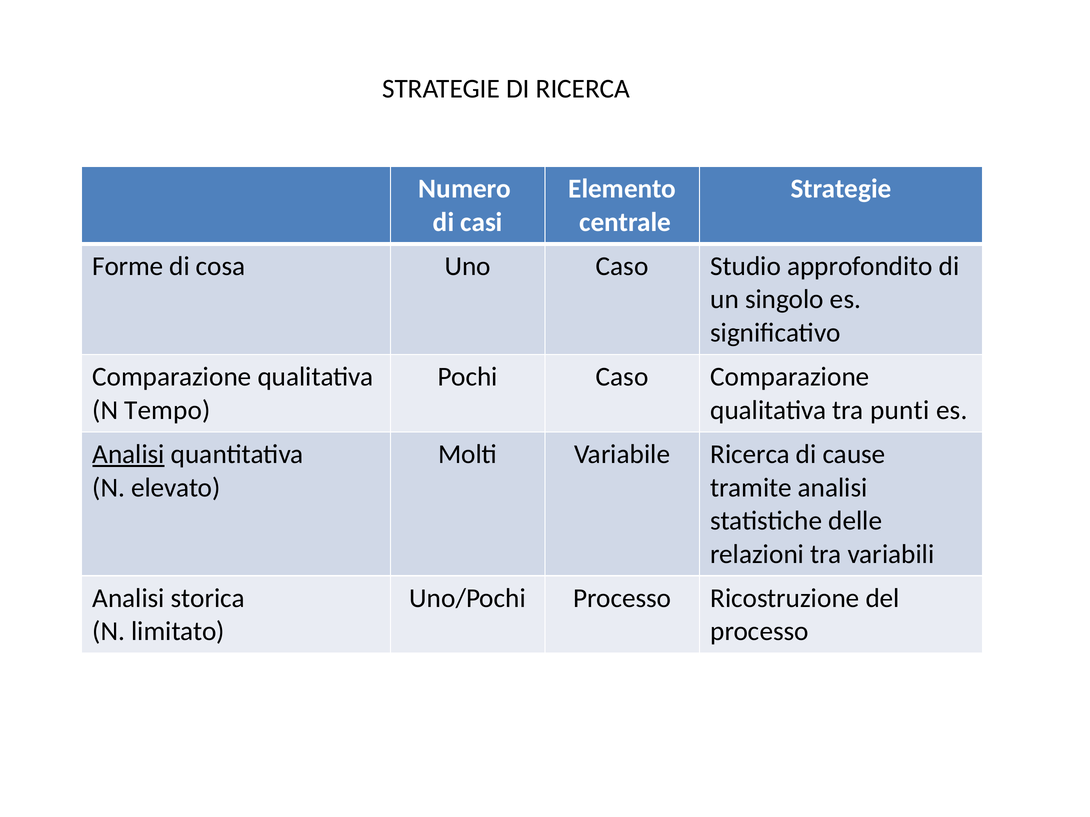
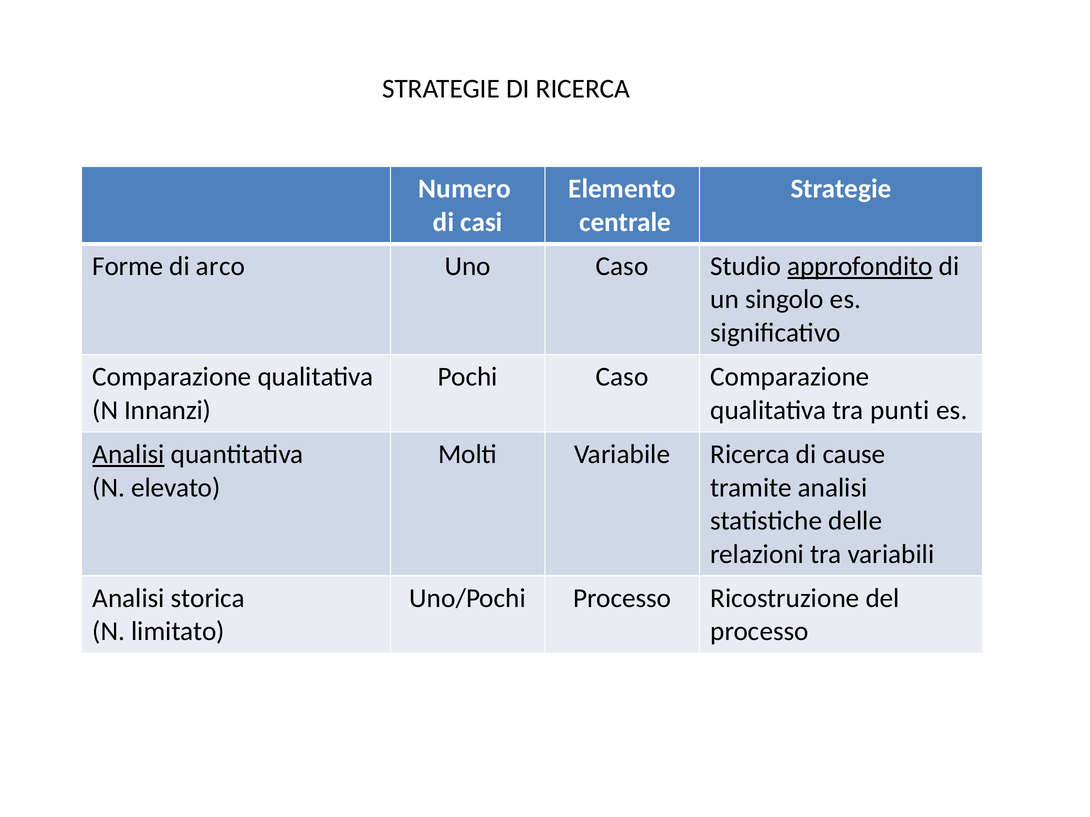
cosa: cosa -> arco (221, 266)
approfondito underline: none -> present (860, 266)
Tempo: Tempo -> Innanzi (168, 410)
